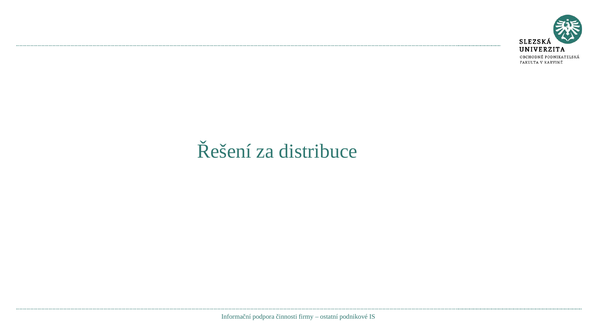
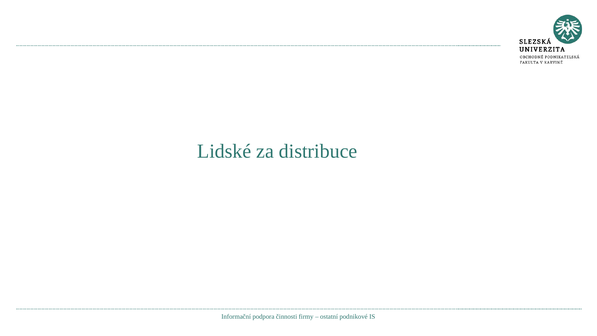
Řešení: Řešení -> Lidské (224, 151)
